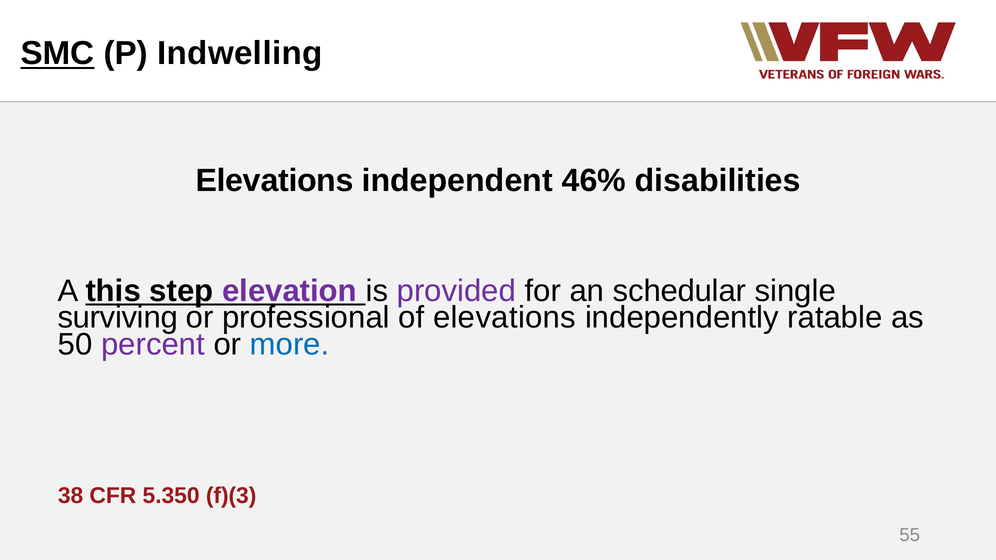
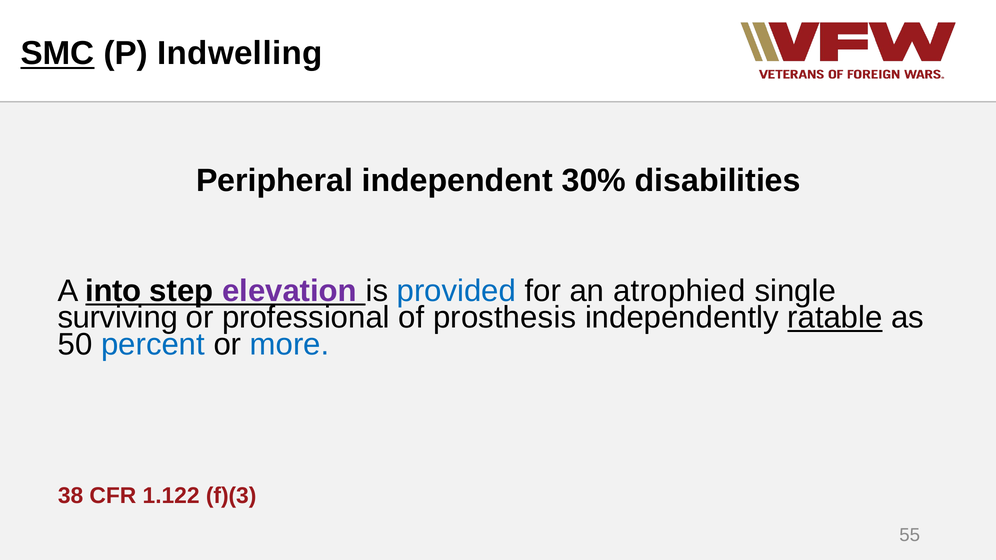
Elevations: Elevations -> Peripheral (275, 181)
46%: 46% -> 30% (594, 181)
this: this -> into (113, 291)
provided colour: purple -> blue (456, 291)
schedular: schedular -> atrophied (679, 291)
of elevations: elevations -> prosthesis (505, 318)
ratable underline: none -> present (835, 318)
percent colour: purple -> blue (153, 345)
5.350: 5.350 -> 1.122 (171, 496)
